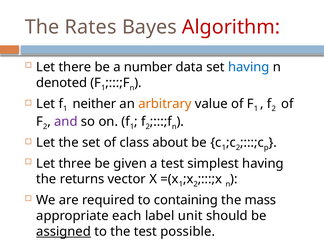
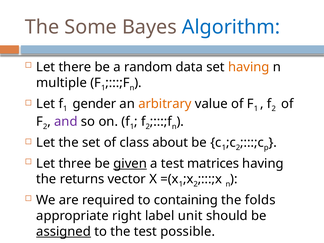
Rates: Rates -> Some (91, 27)
Algorithm colour: red -> blue (231, 27)
number: number -> random (148, 67)
having colour: blue -> orange (249, 67)
denoted: denoted -> multiple (62, 83)
neither: neither -> gender (94, 104)
given underline: none -> present (130, 163)
simplest: simplest -> matrices (213, 163)
mass: mass -> folds (260, 200)
each: each -> right (127, 216)
